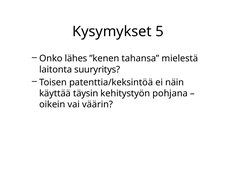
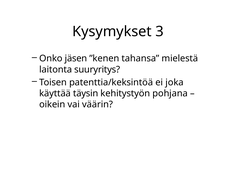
5: 5 -> 3 (159, 31)
lähes: lähes -> jäsen (76, 58)
näin: näin -> joka (175, 82)
